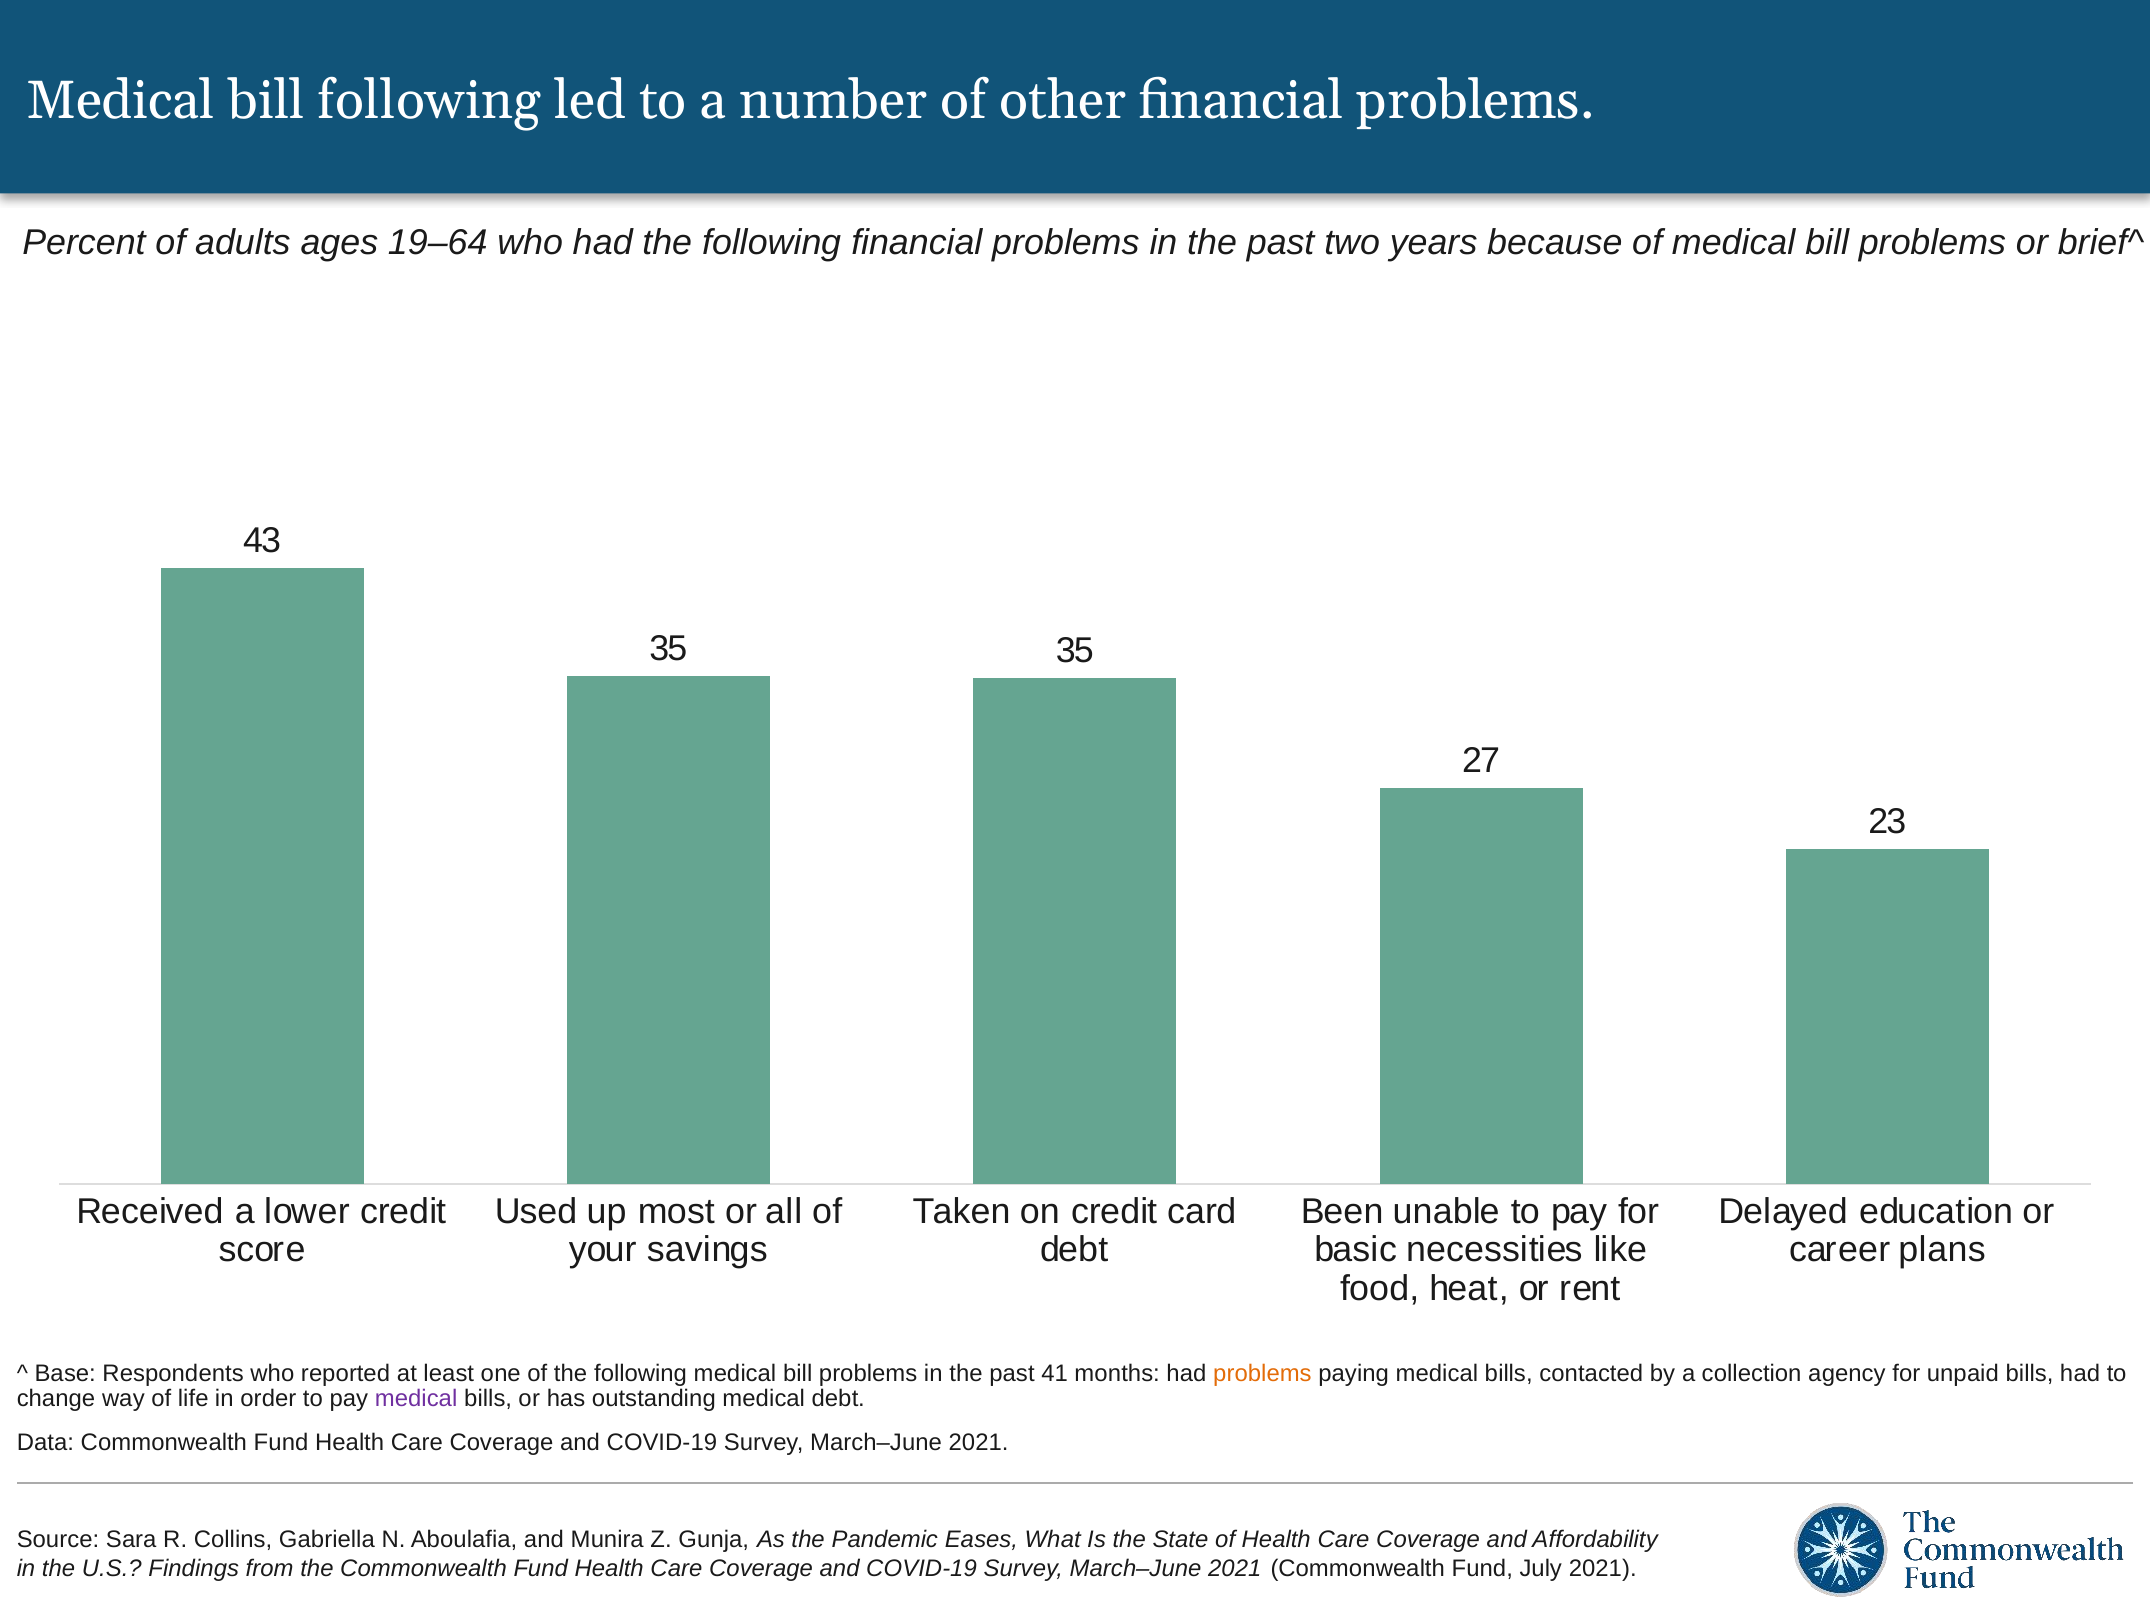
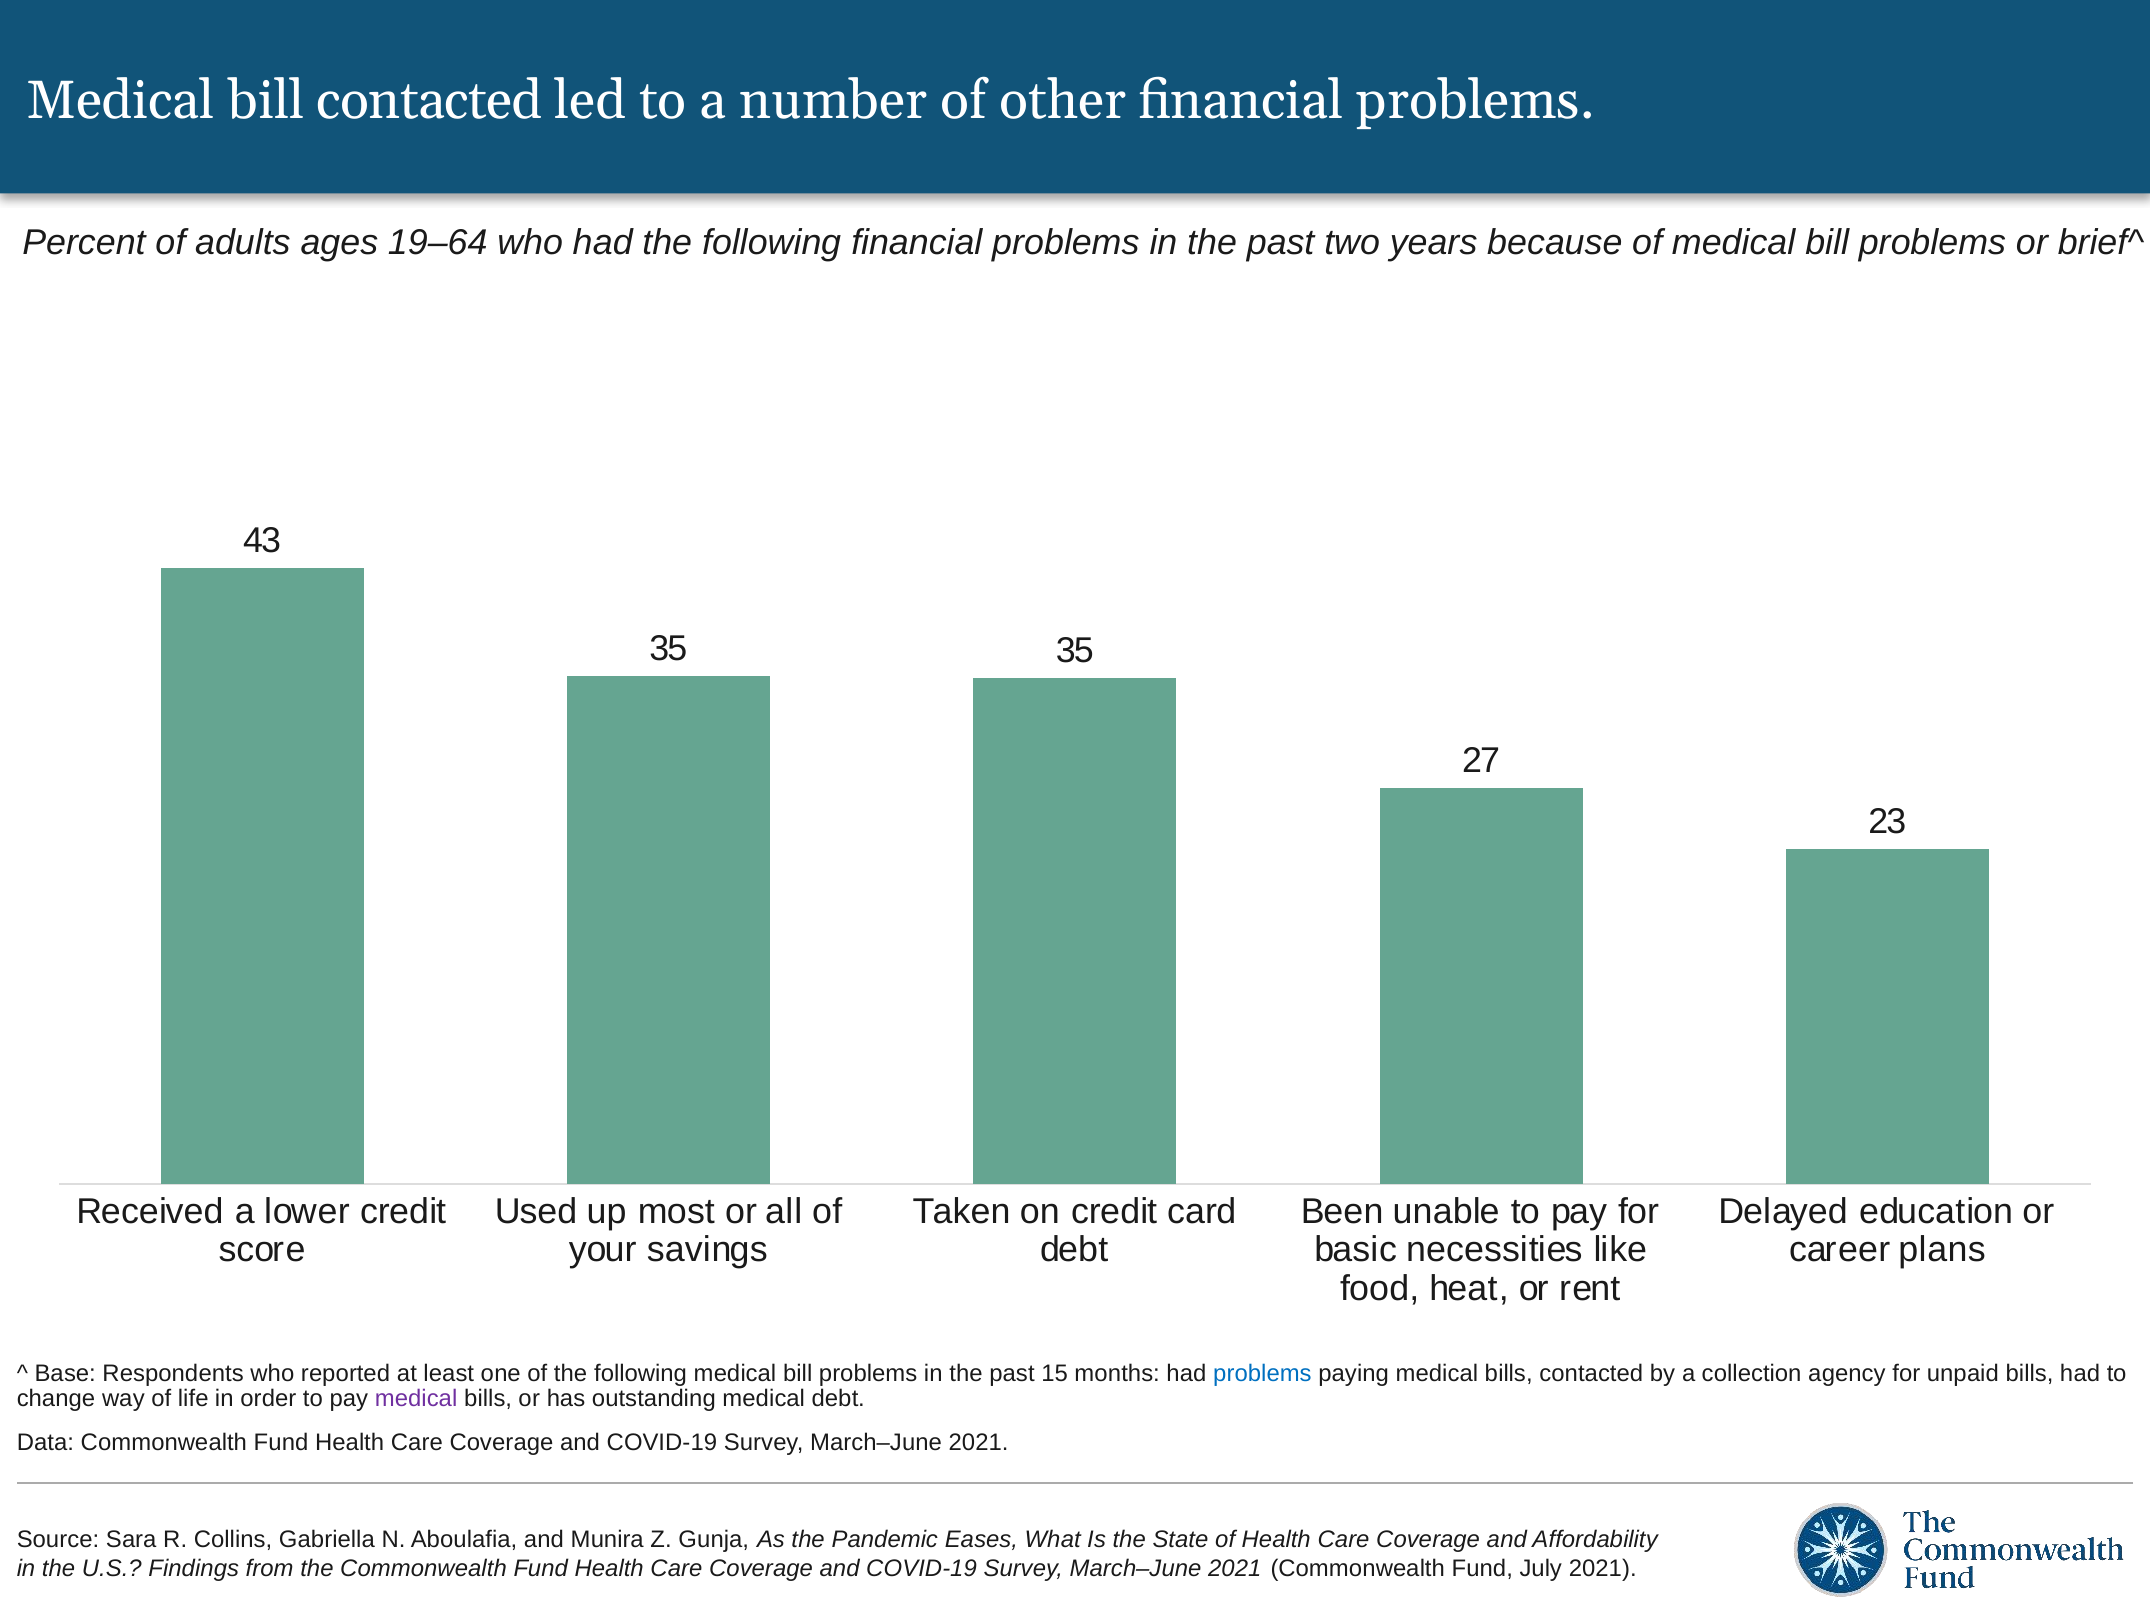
bill following: following -> contacted (430, 100)
41: 41 -> 15 (1055, 1374)
problems colour: orange -> blue (1262, 1374)
